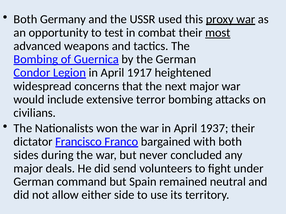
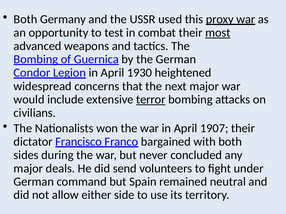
1917: 1917 -> 1930 (140, 73)
terror underline: none -> present (151, 100)
1937: 1937 -> 1907 (214, 129)
